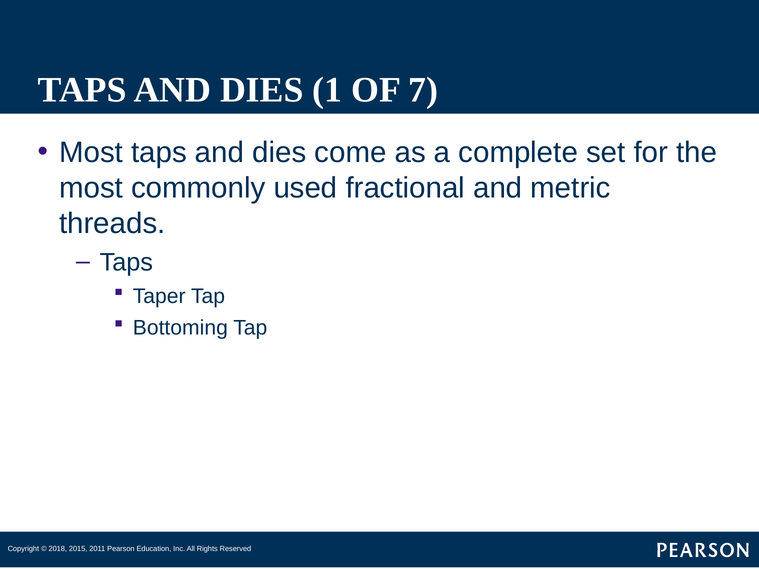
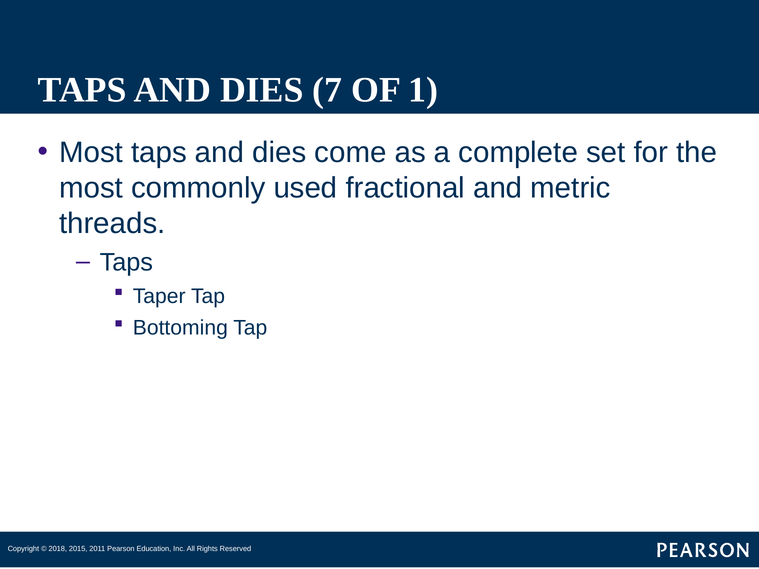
1: 1 -> 7 (327, 90)
7: 7 -> 1 (423, 90)
